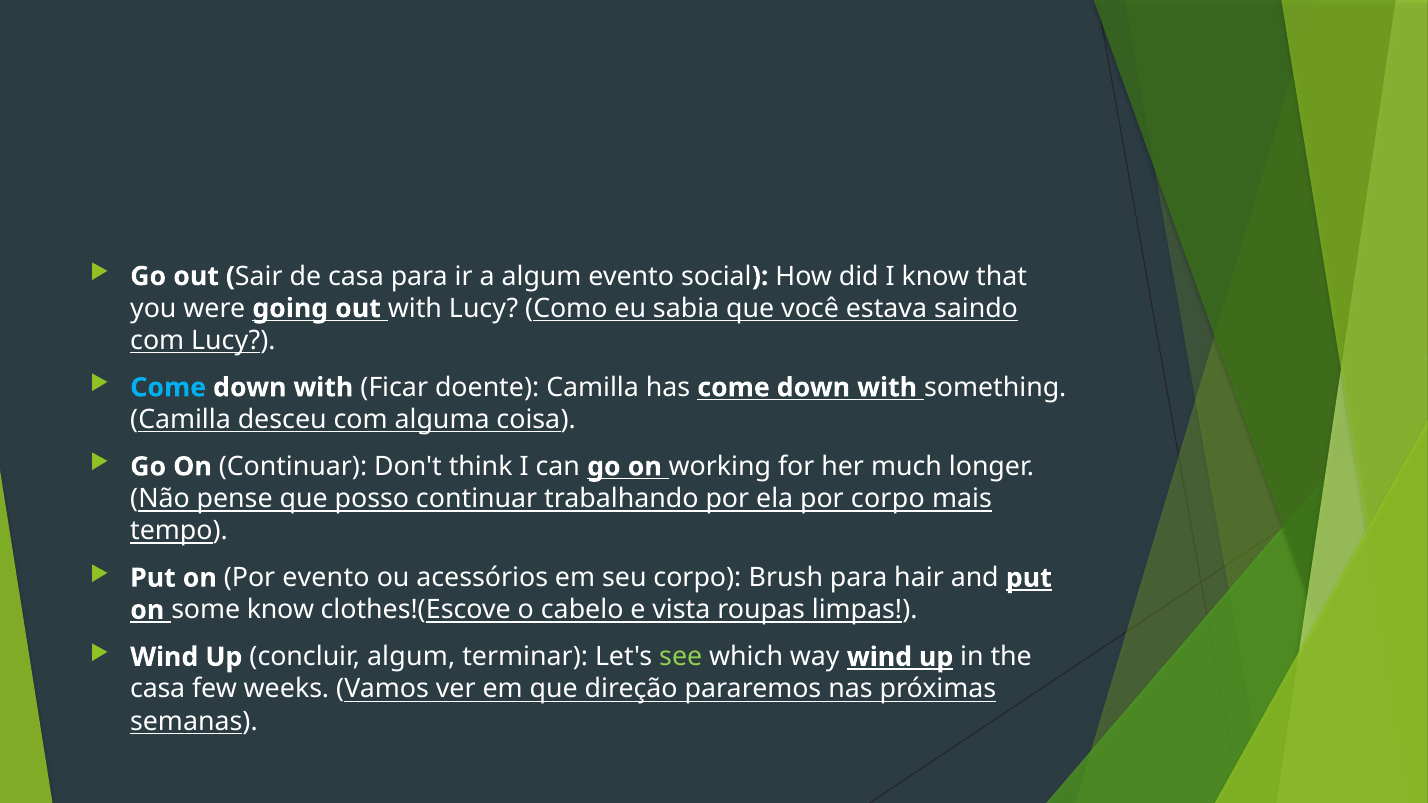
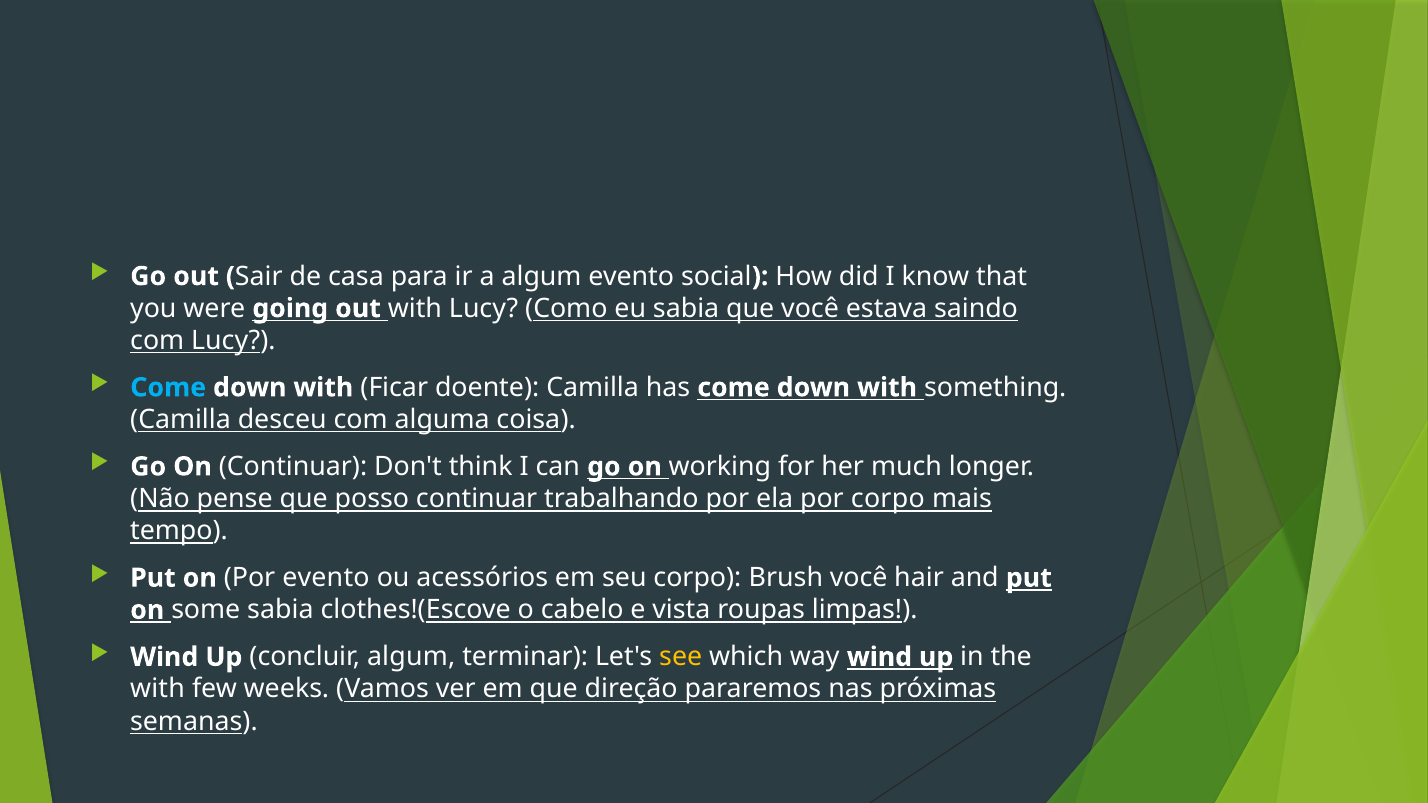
Brush para: para -> você (859, 578)
some know: know -> sabia (280, 610)
see colour: light green -> yellow (681, 657)
casa: casa -> with (158, 689)
